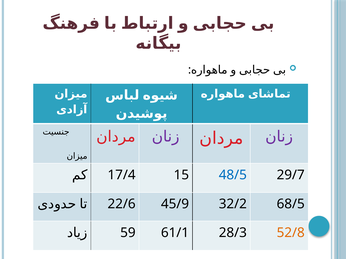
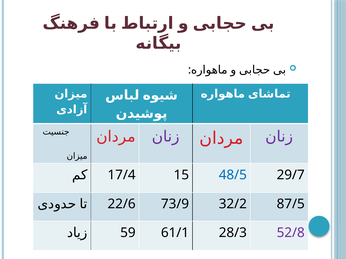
45/9: 45/9 -> 73/9 (175, 204)
68/5: 68/5 -> 87/5 (291, 204)
52/8 colour: orange -> purple (291, 233)
